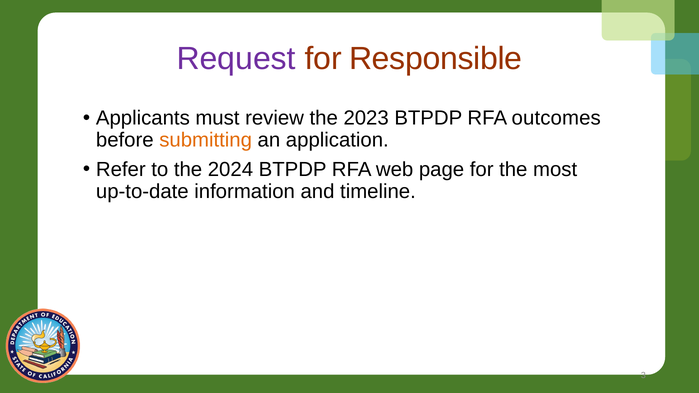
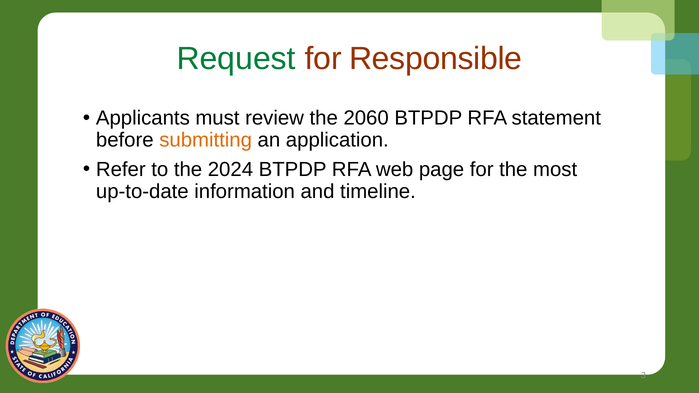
Request colour: purple -> green (236, 59)
2023: 2023 -> 2060 (366, 118)
outcomes: outcomes -> statement (556, 118)
